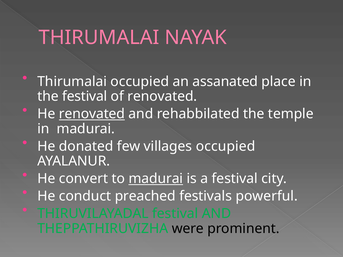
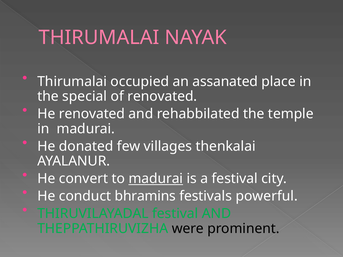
the festival: festival -> special (85, 96)
renovated underline: present -> none (92, 114)
villages occupied: occupied -> thenkalai (226, 146)
preached: preached -> bhramins (145, 196)
